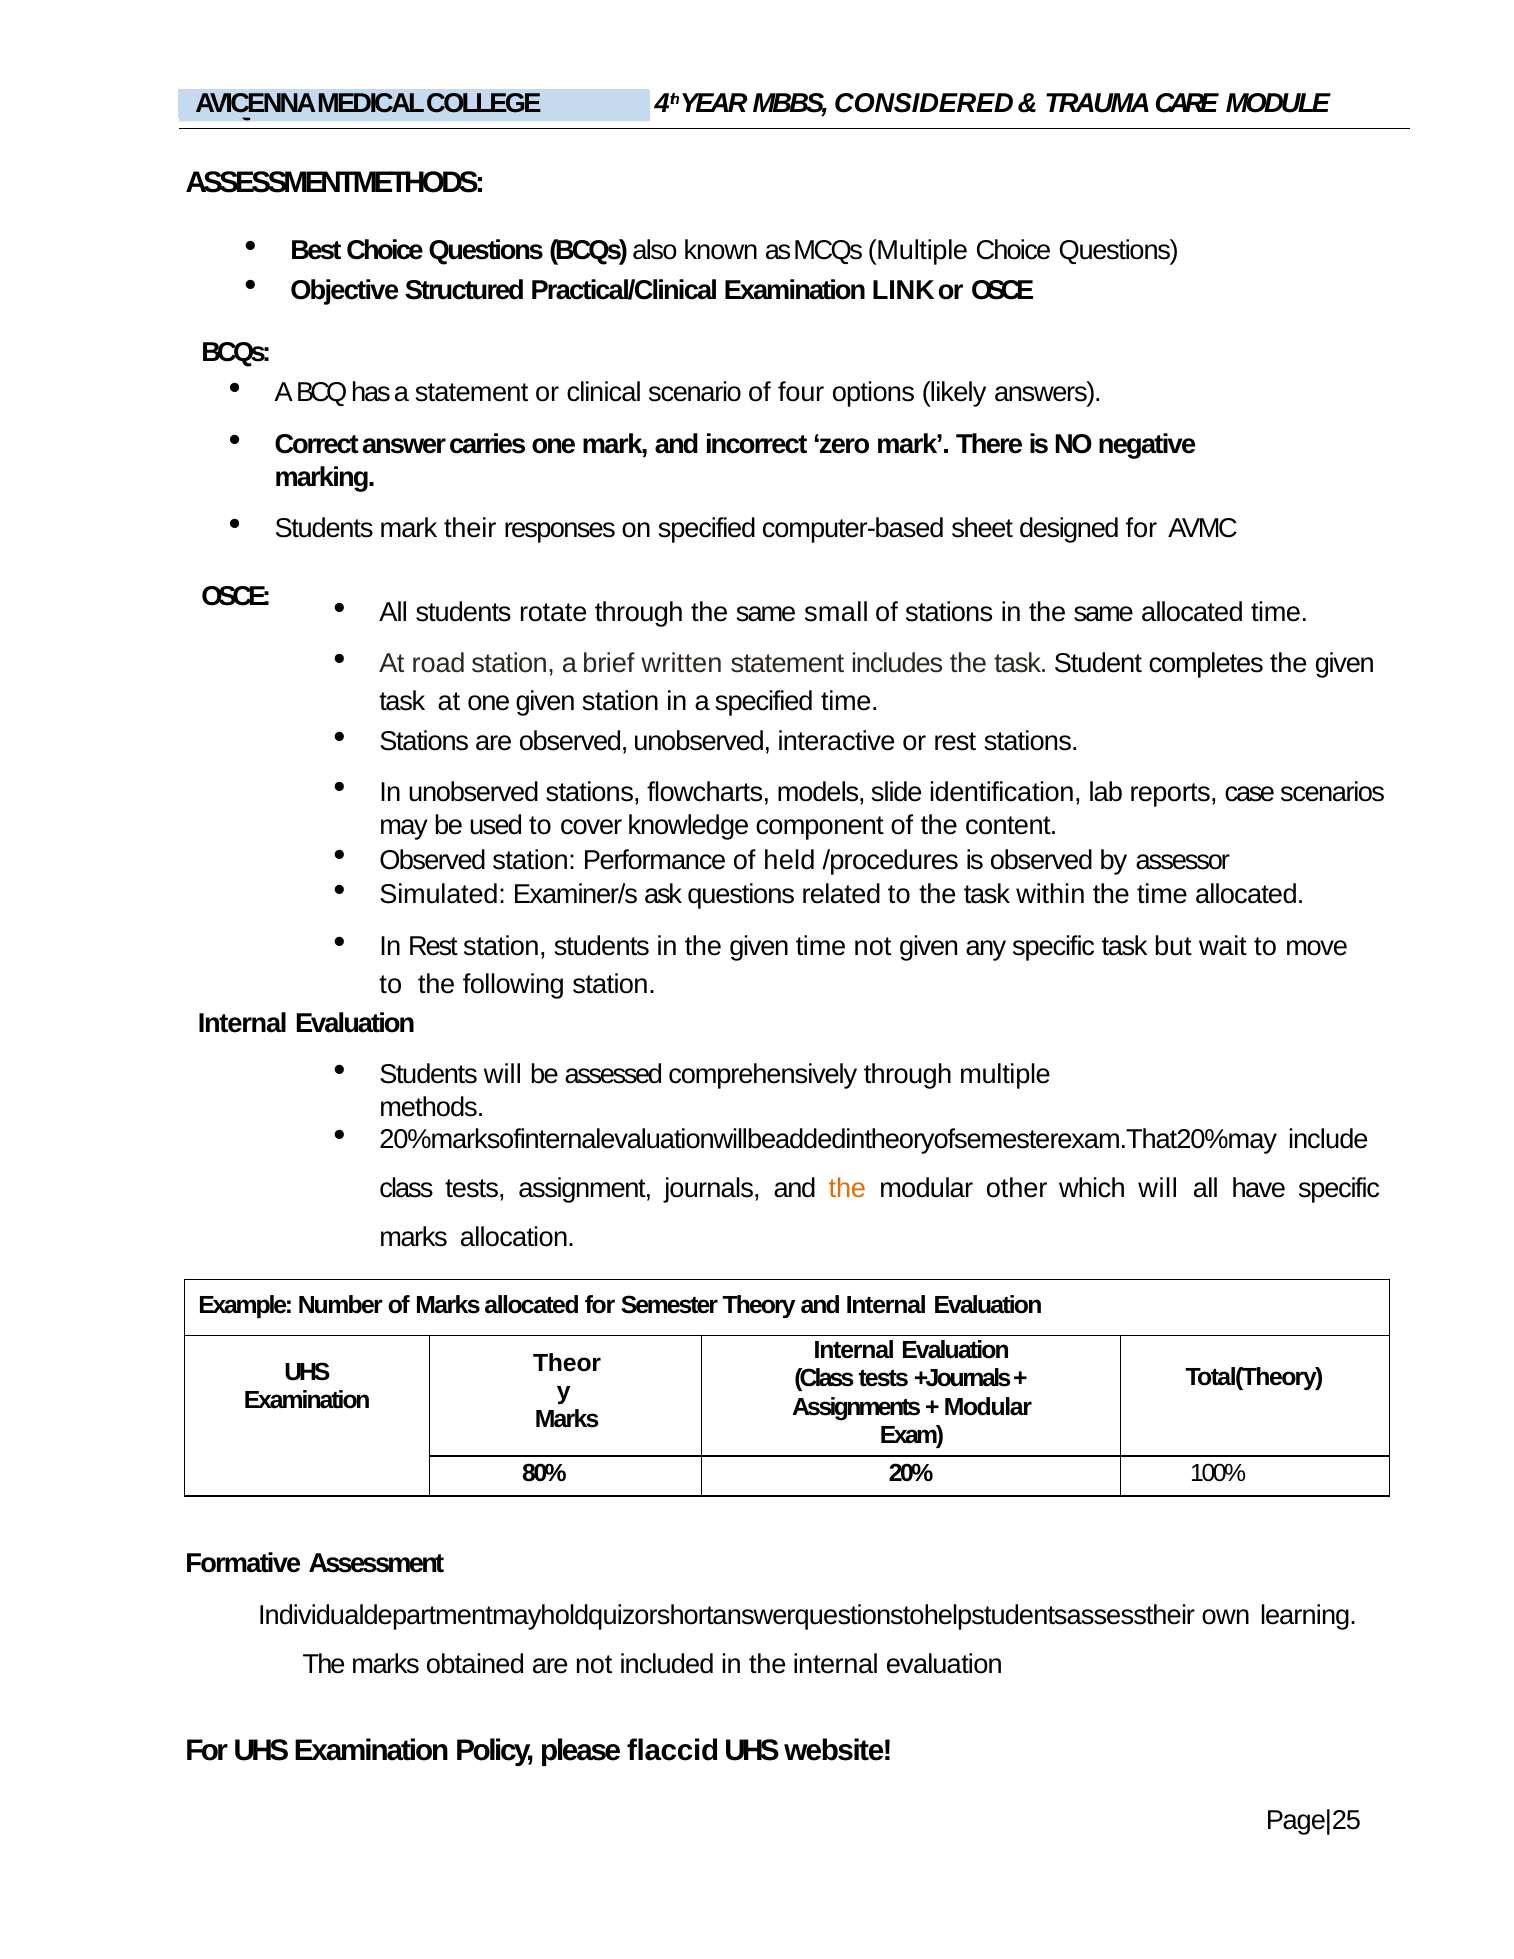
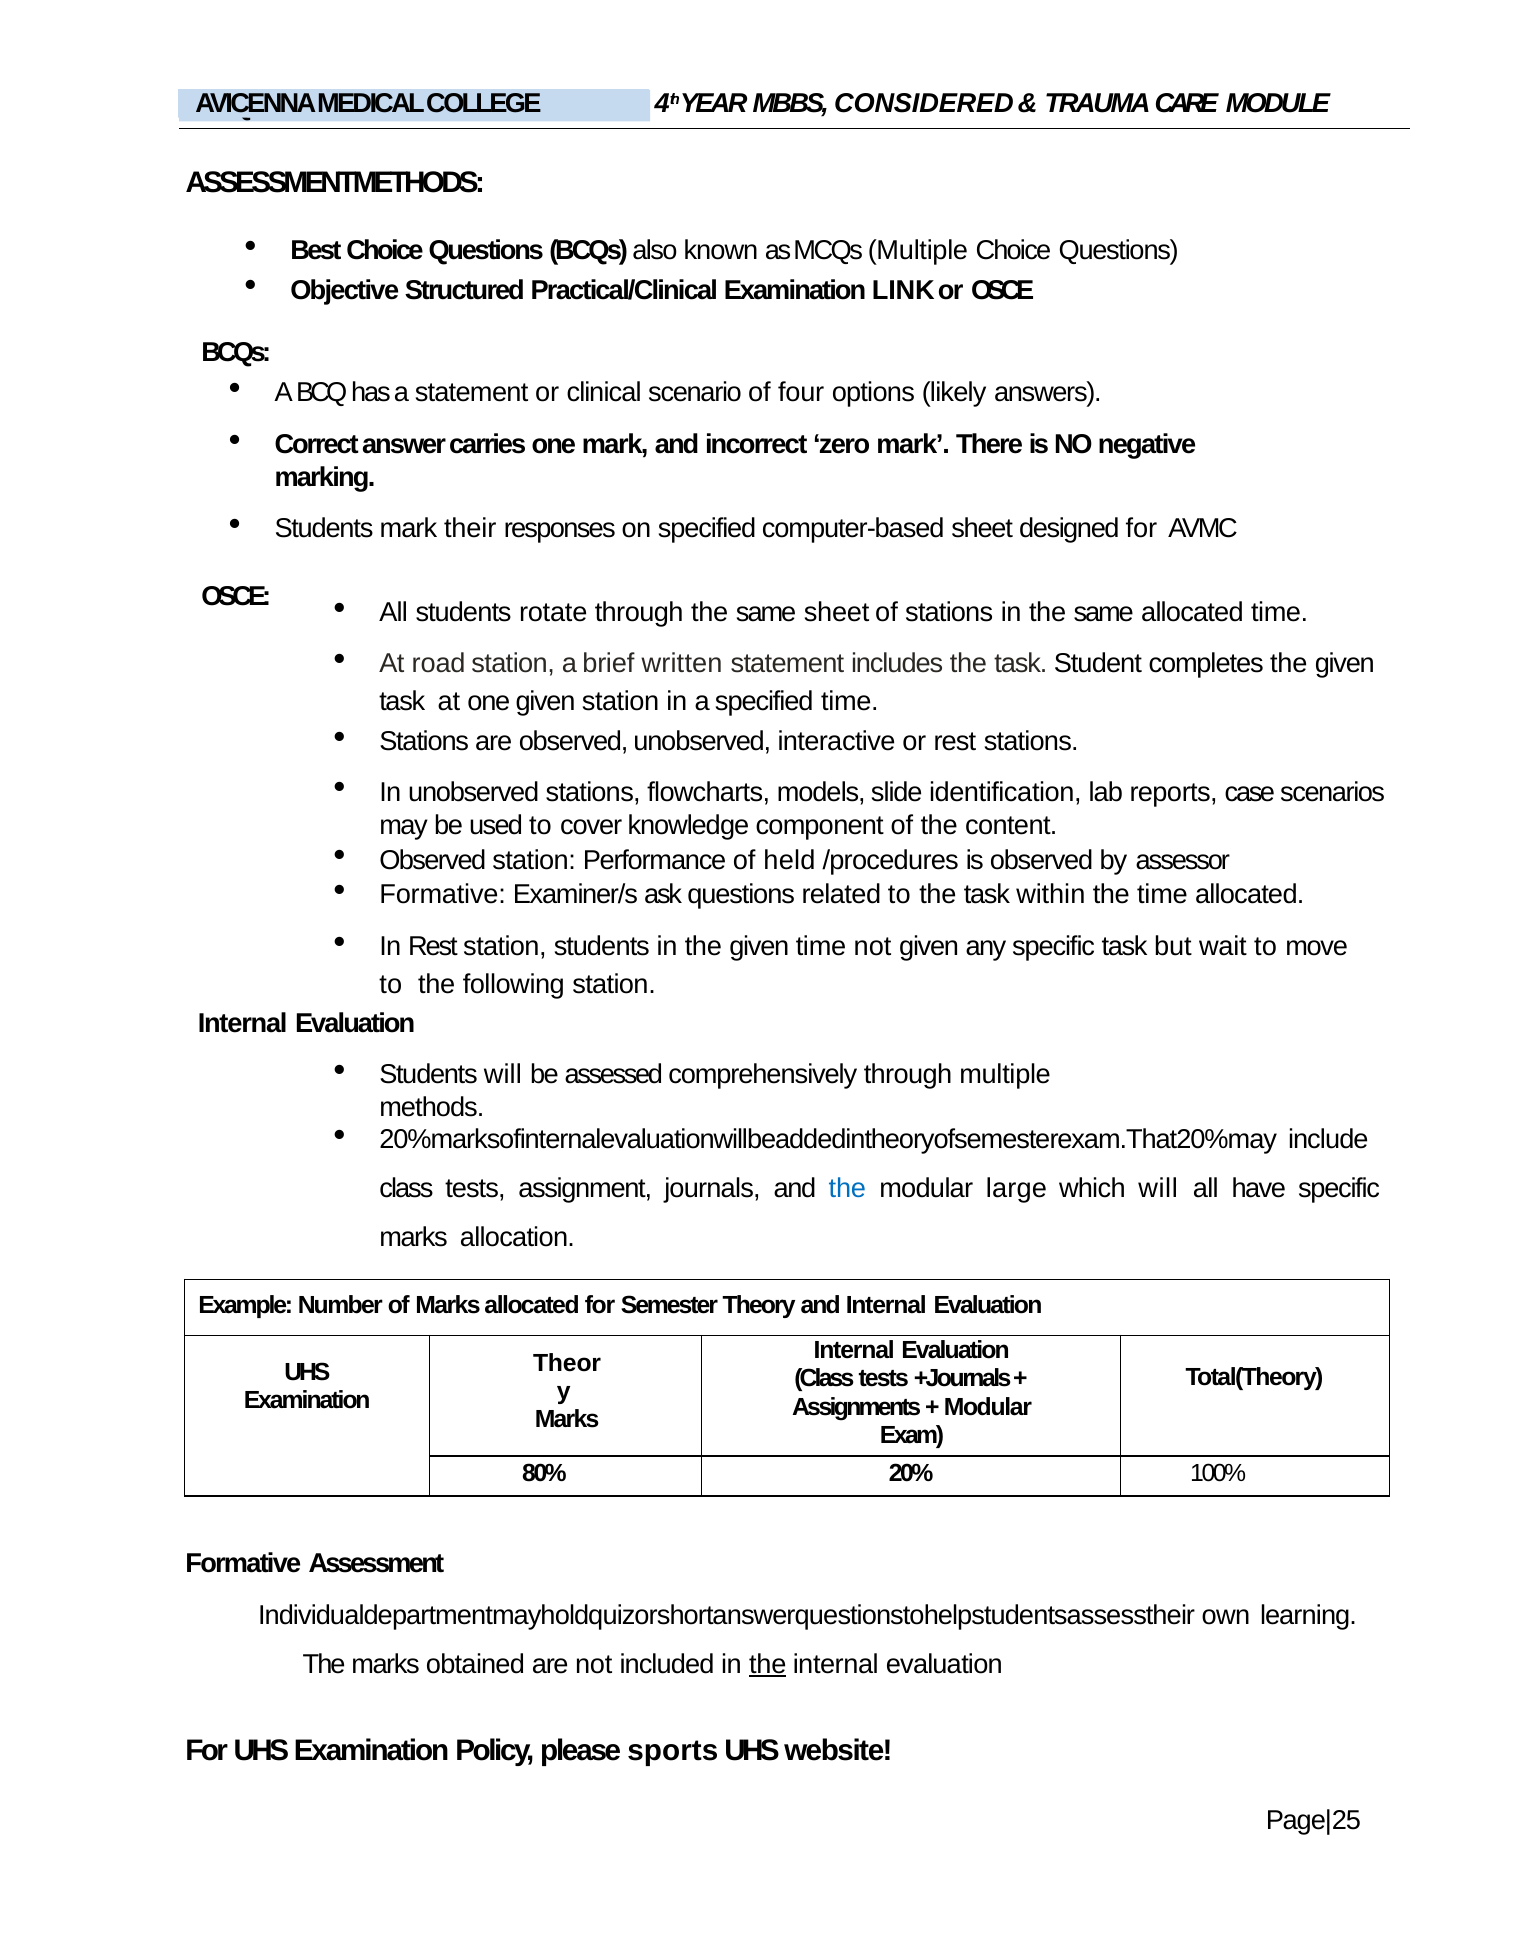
same small: small -> sheet (837, 613)
Simulated: Simulated -> Formative (443, 895)
the colour: orange -> blue (847, 1189)
other: other -> large (1016, 1189)
the underline: none -> present (768, 1665)
flaccid: flaccid -> sports (673, 1751)
